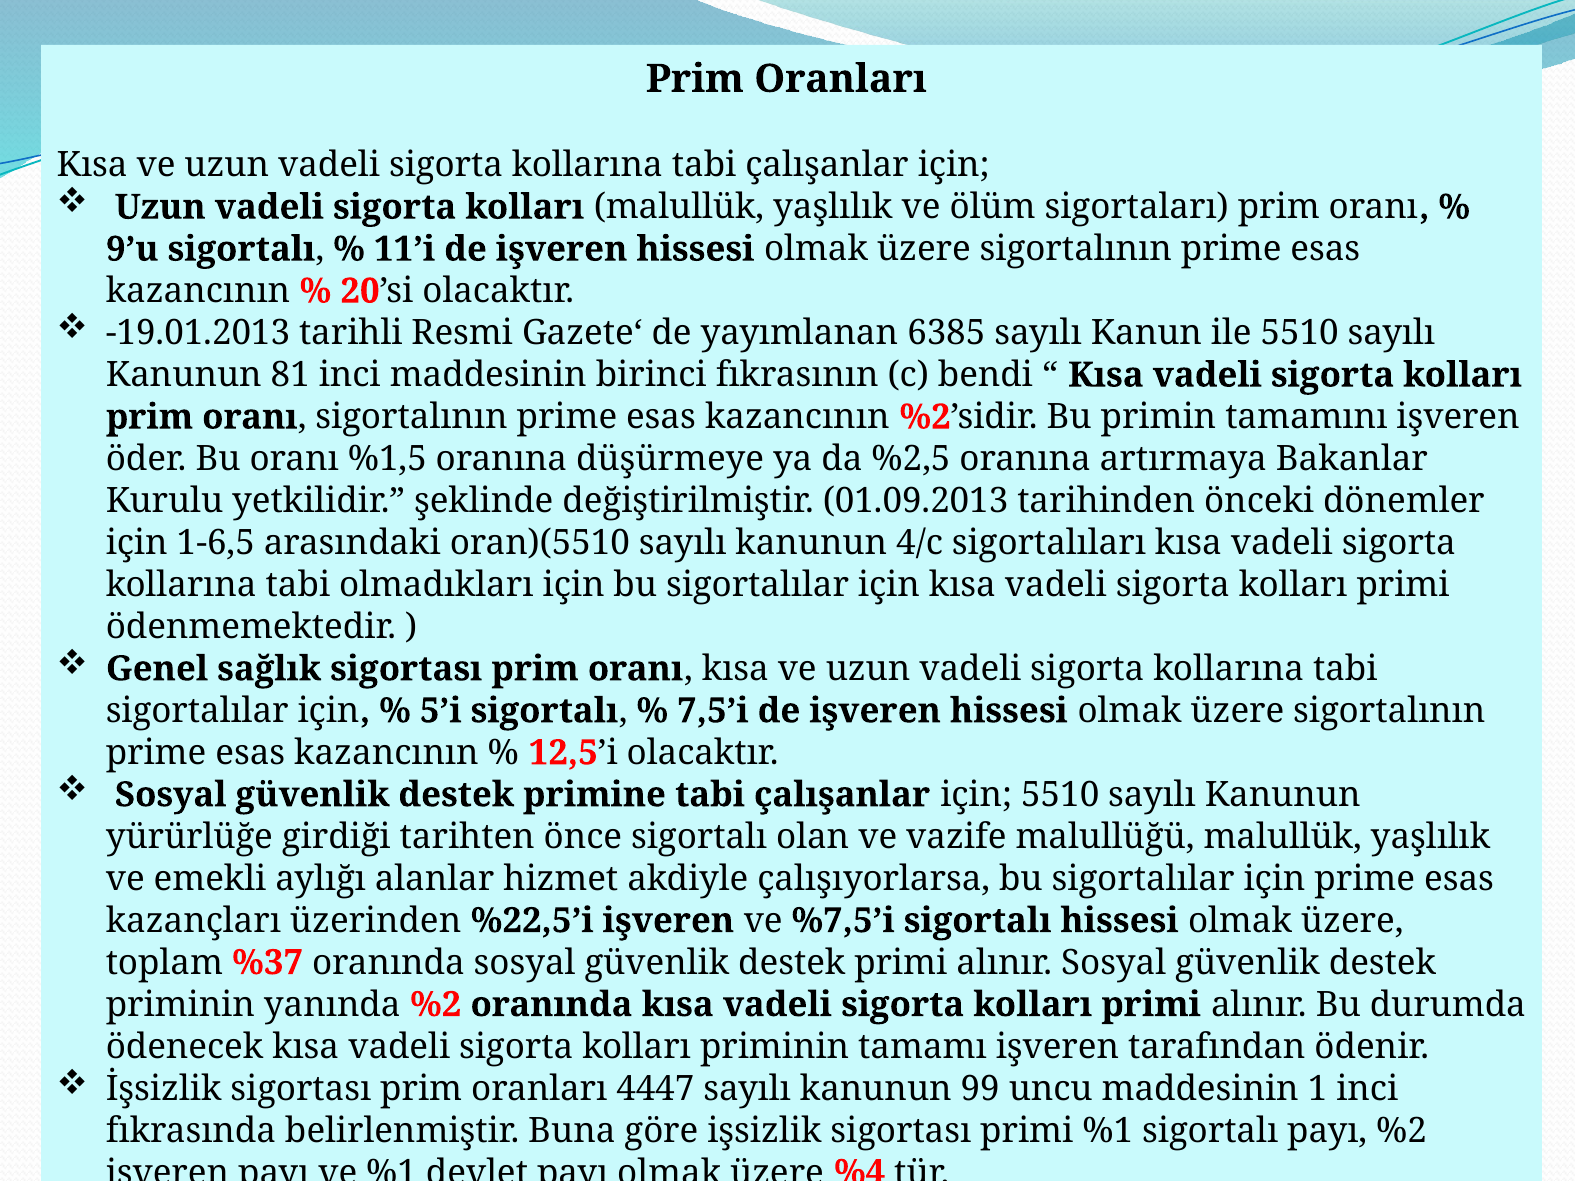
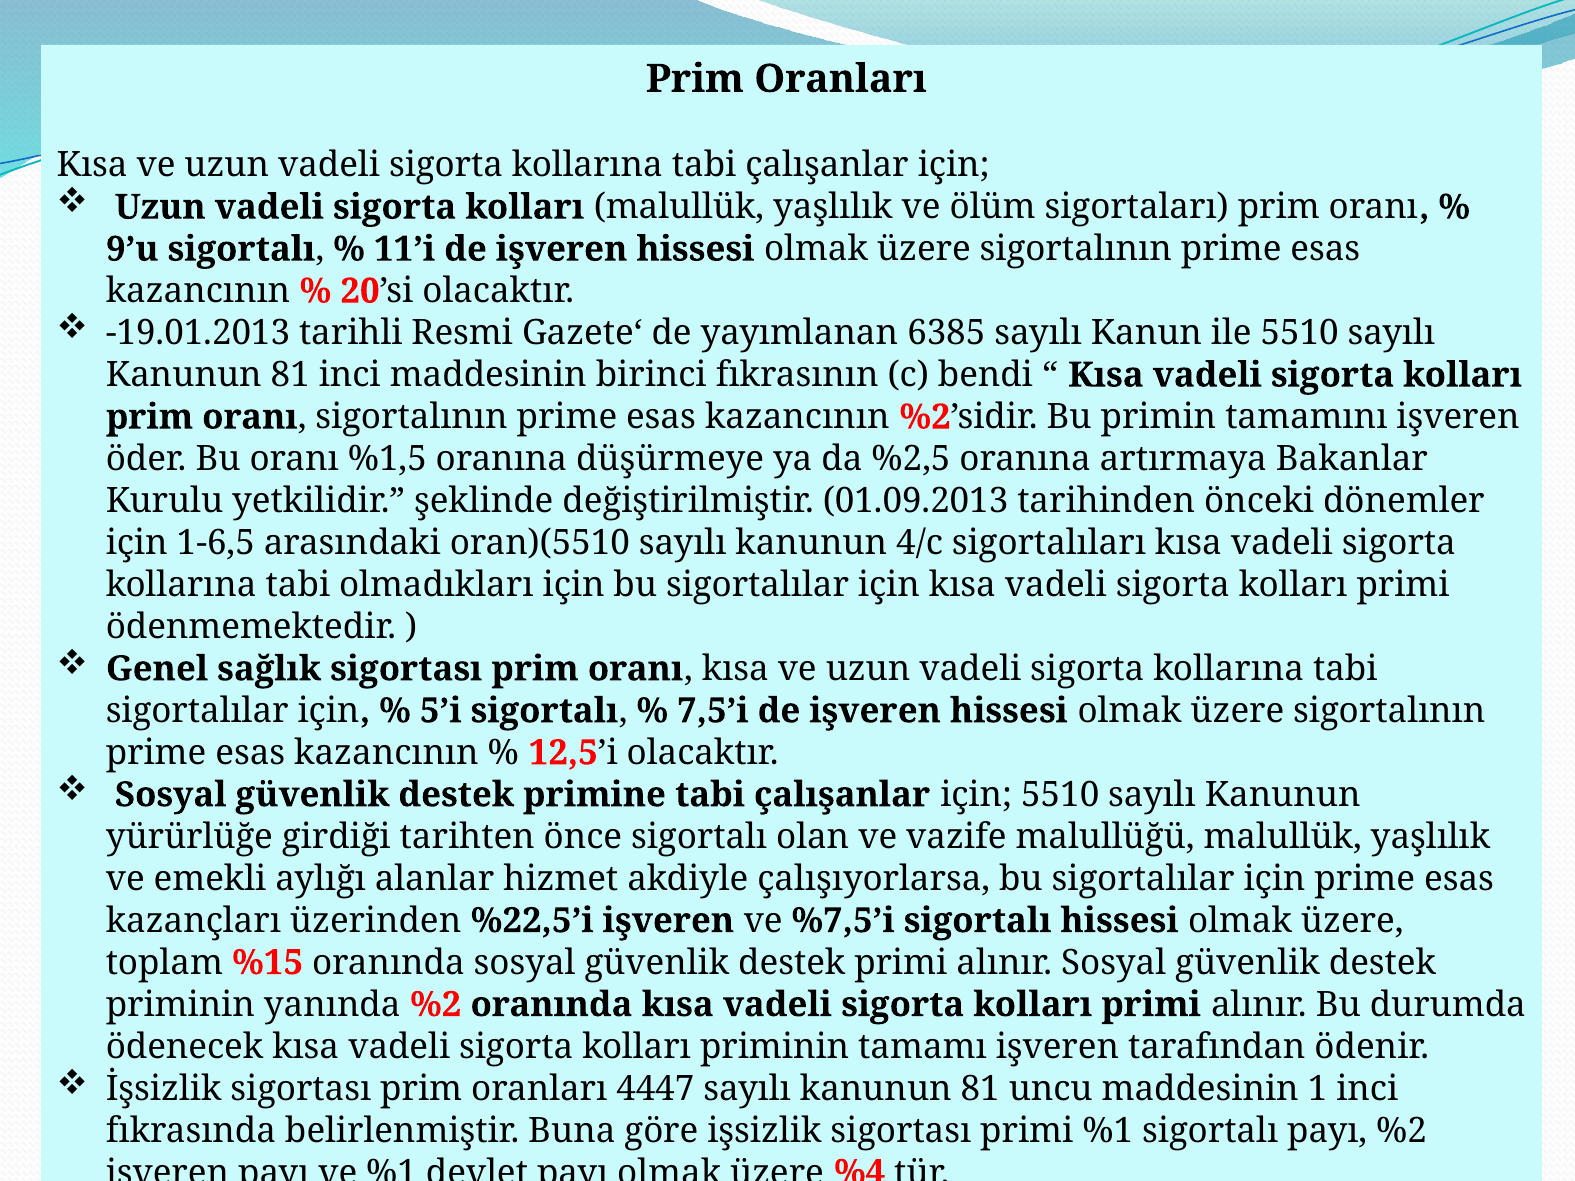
%37: %37 -> %15 (268, 963)
4447 sayılı kanunun 99: 99 -> 81 (980, 1089)
